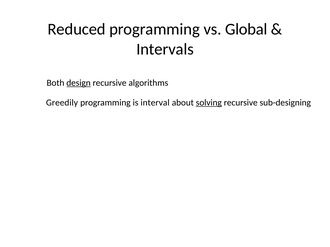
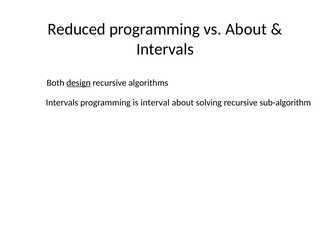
vs Global: Global -> About (246, 29)
Greedily: Greedily -> Intervals (62, 103)
solving underline: present -> none (209, 103)
sub-designing: sub-designing -> sub-algorithm (285, 103)
